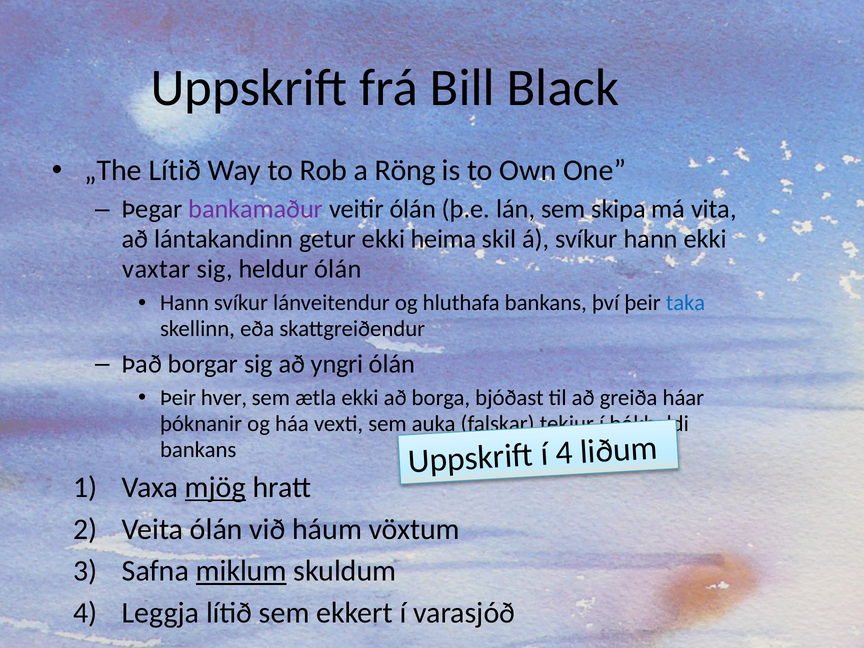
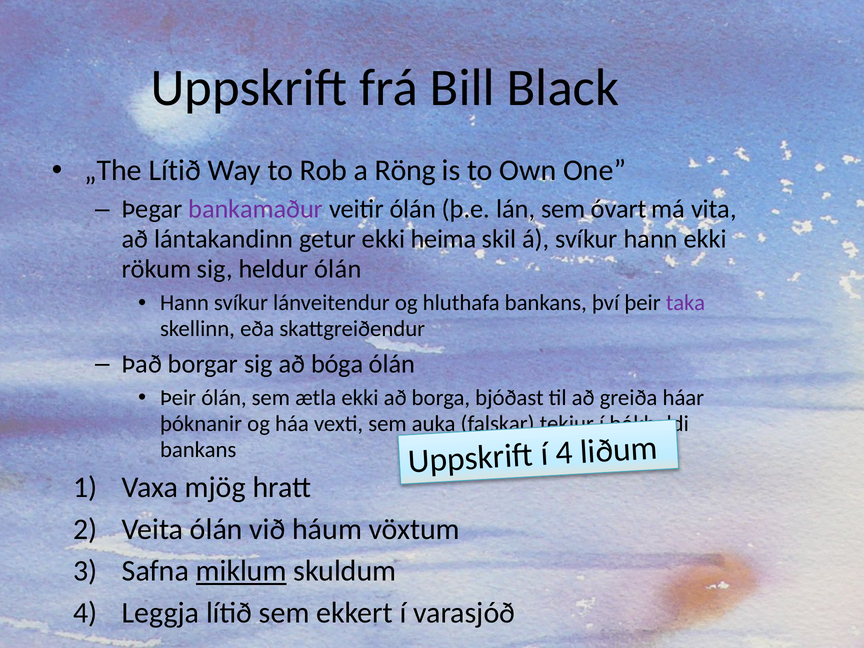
skipa: skipa -> óvart (619, 209)
vaxtar: vaxtar -> rökum (157, 269)
taka colour: blue -> purple (685, 303)
yngri: yngri -> bóga (337, 364)
Þeir hver: hver -> ólán (224, 398)
mjög underline: present -> none (215, 487)
